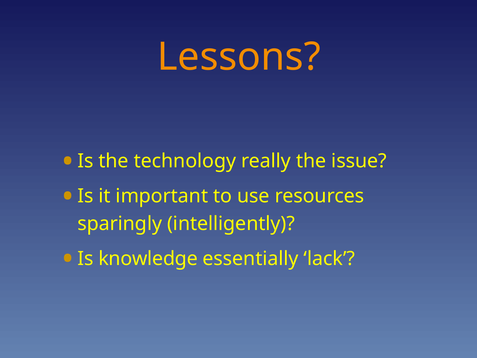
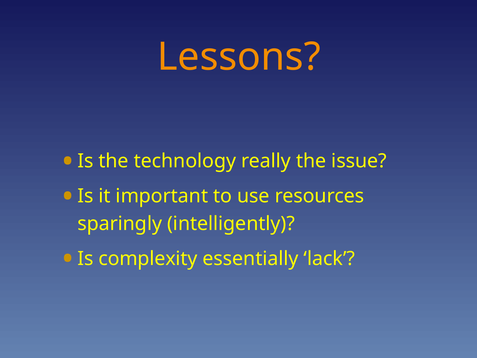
knowledge: knowledge -> complexity (148, 258)
